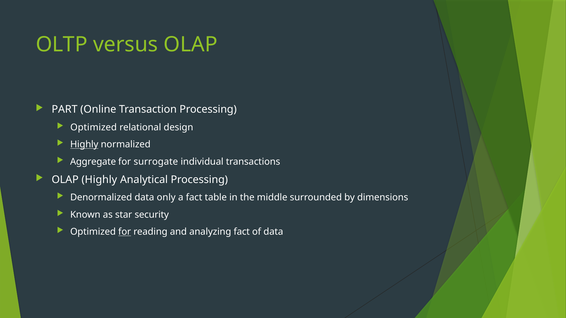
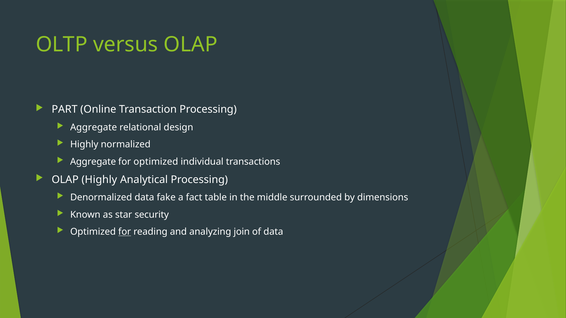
Optimized: Optimized -> Aggregate (94, 127)
Highly underline: present -> none (84, 145)
for surrogate: surrogate -> optimized (156, 162)
only: only -> fake (166, 198)
analyzing fact: fact -> join (242, 232)
